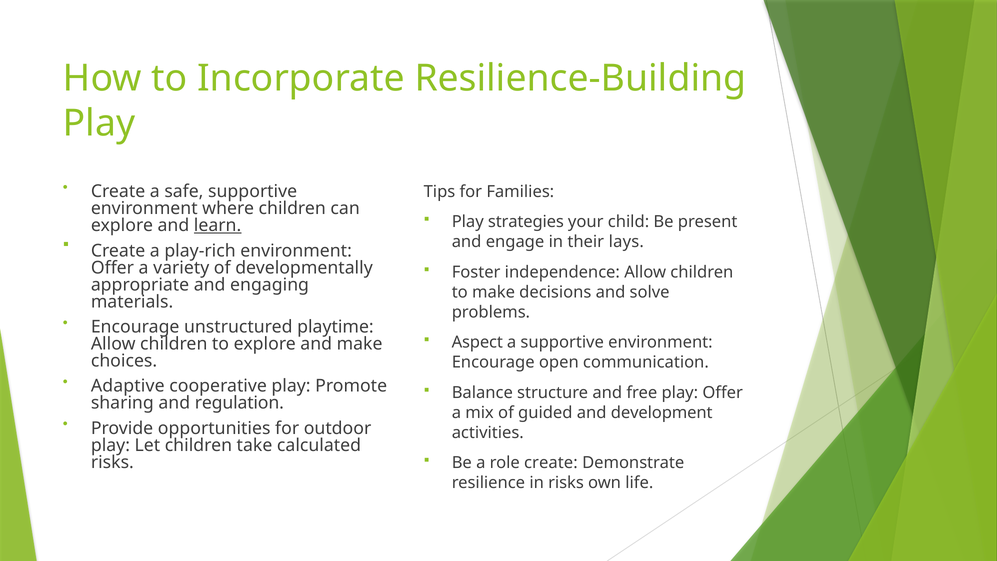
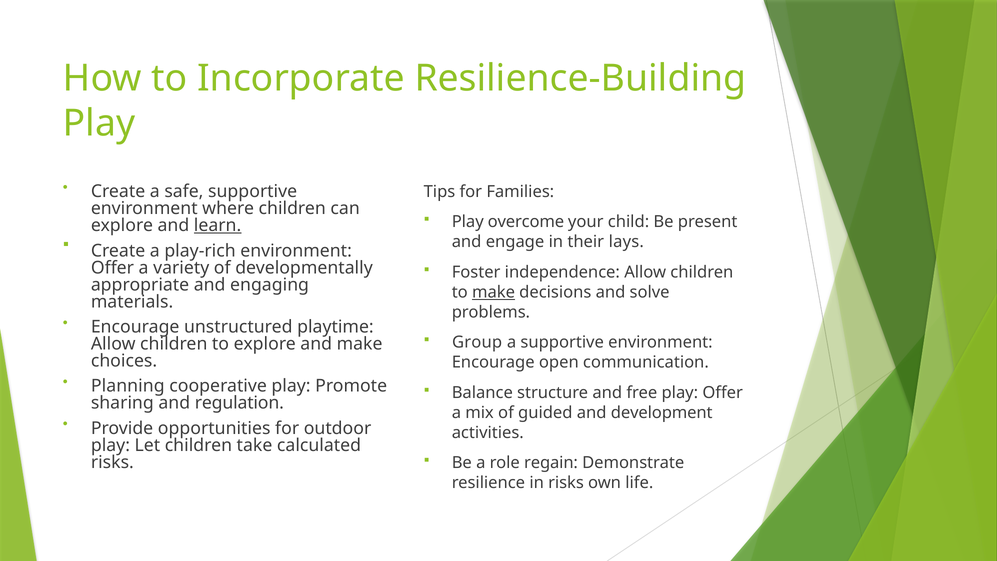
strategies: strategies -> overcome (526, 222)
make underline: none -> present (494, 292)
Aspect: Aspect -> Group (477, 342)
Adaptive: Adaptive -> Planning (128, 386)
role create: create -> regain (551, 463)
